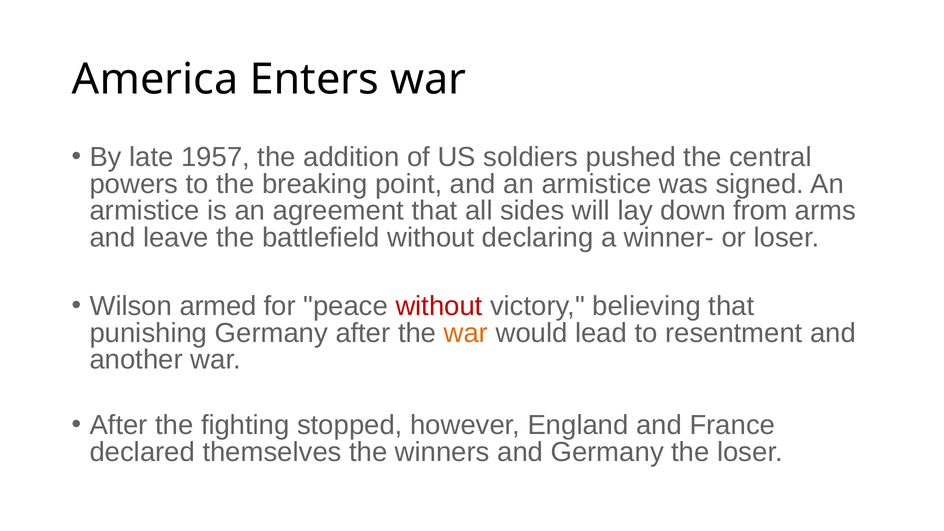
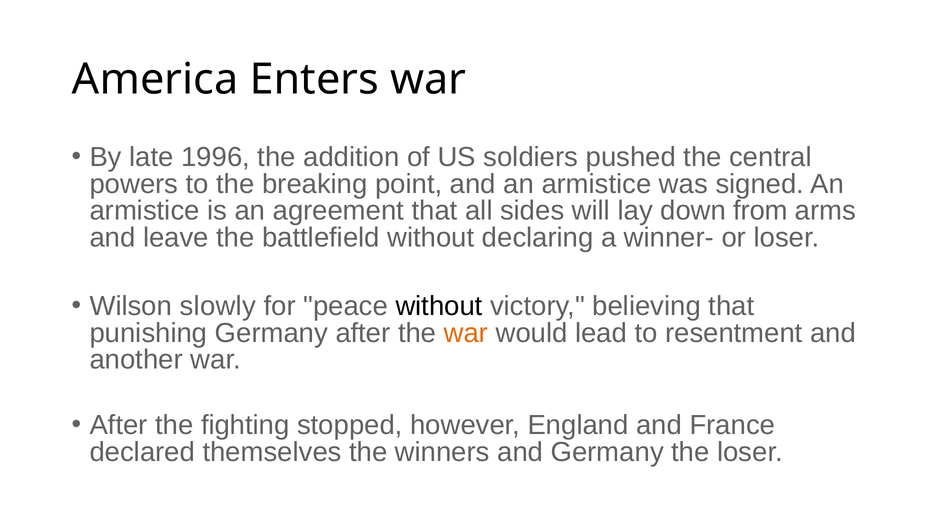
1957: 1957 -> 1996 (216, 157)
armed: armed -> slowly (218, 306)
without colour: red -> black (439, 306)
